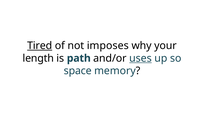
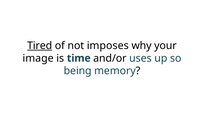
length: length -> image (38, 58)
path: path -> time (79, 58)
uses underline: present -> none (141, 58)
space: space -> being (78, 71)
